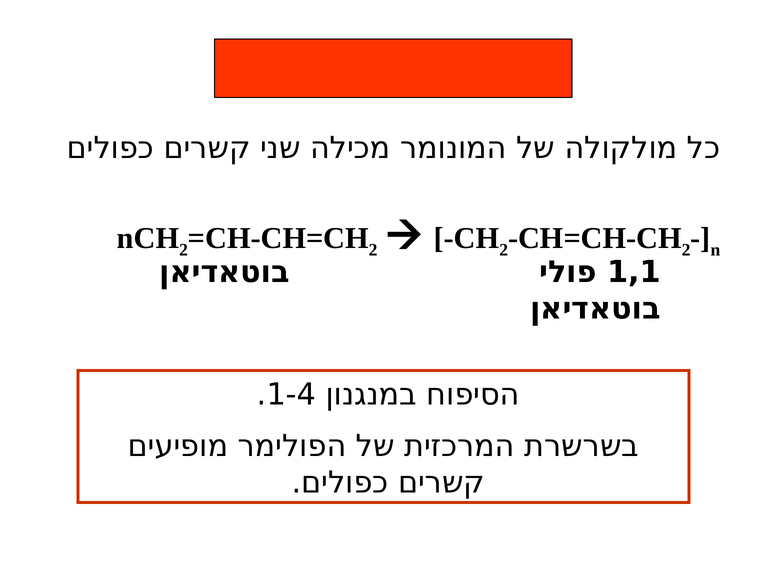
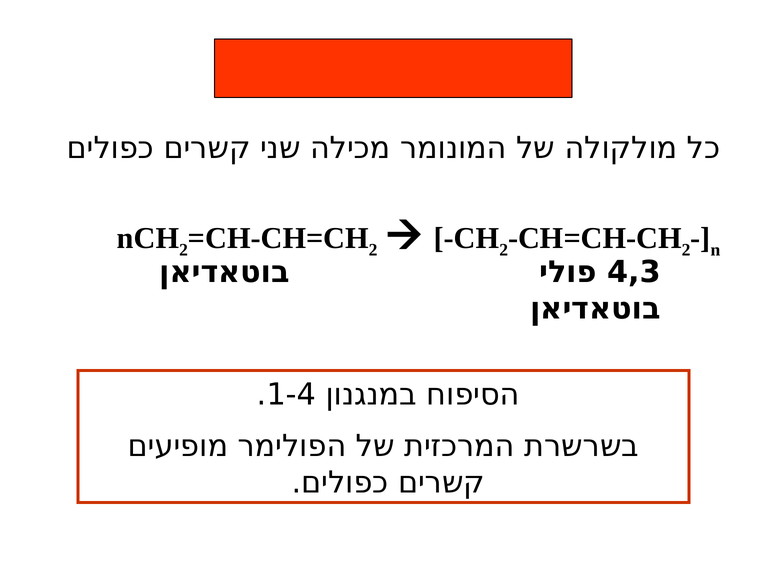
1,1: 1,1 -> 4,3 (634, 272)
